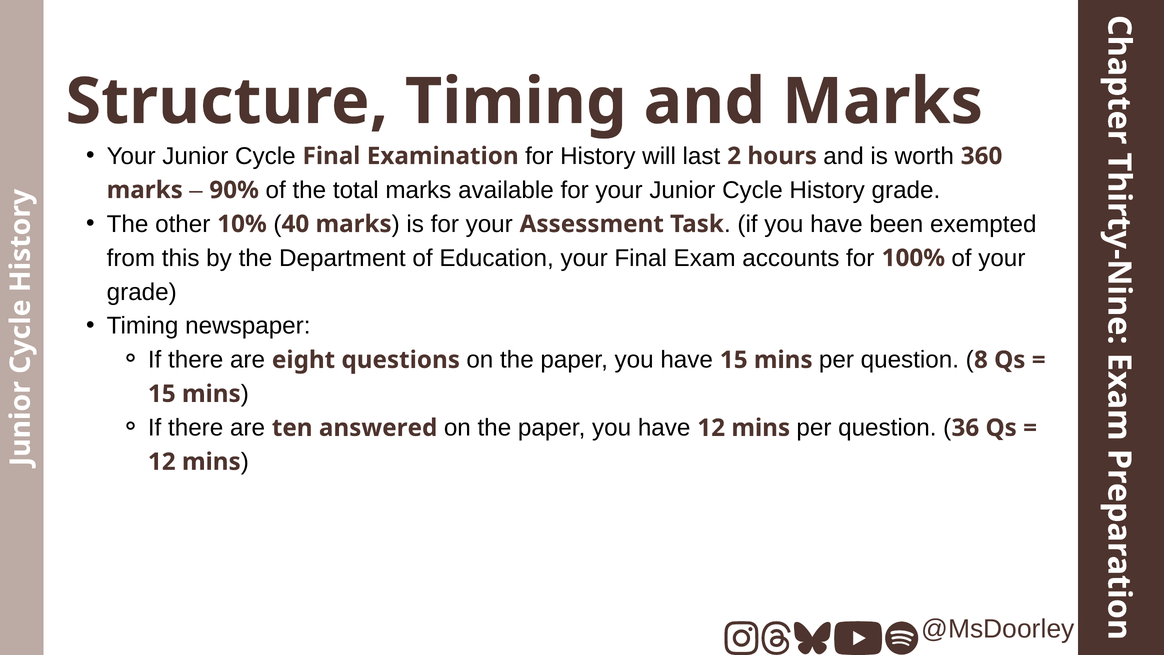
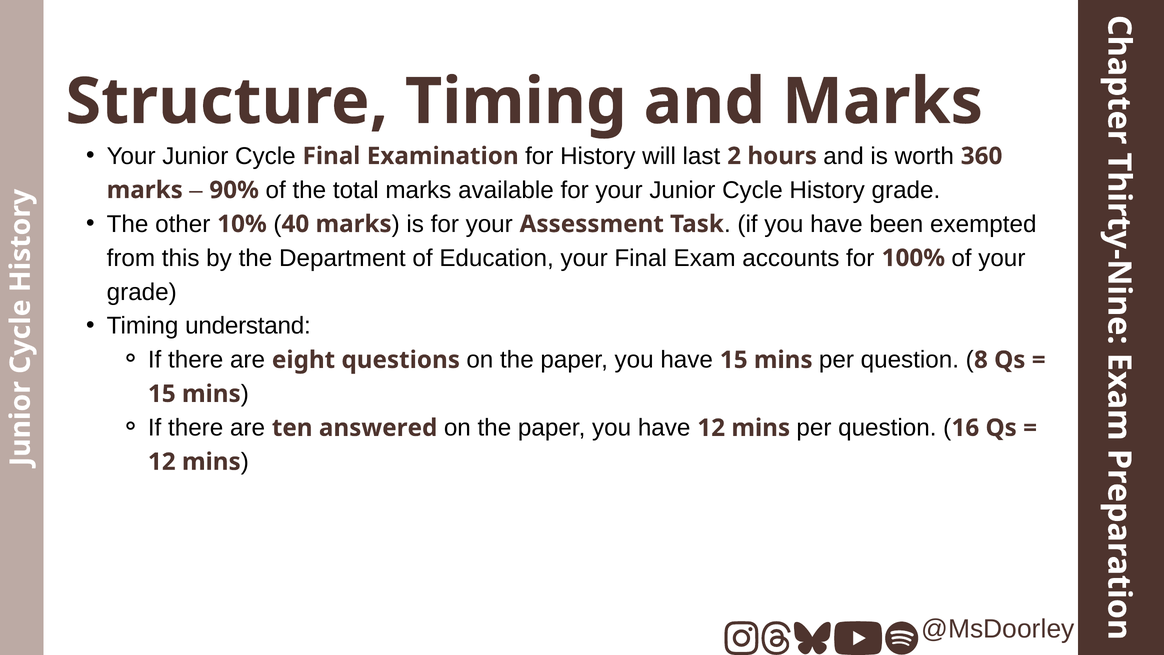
newspaper: newspaper -> understand (248, 326)
36: 36 -> 16 (965, 428)
